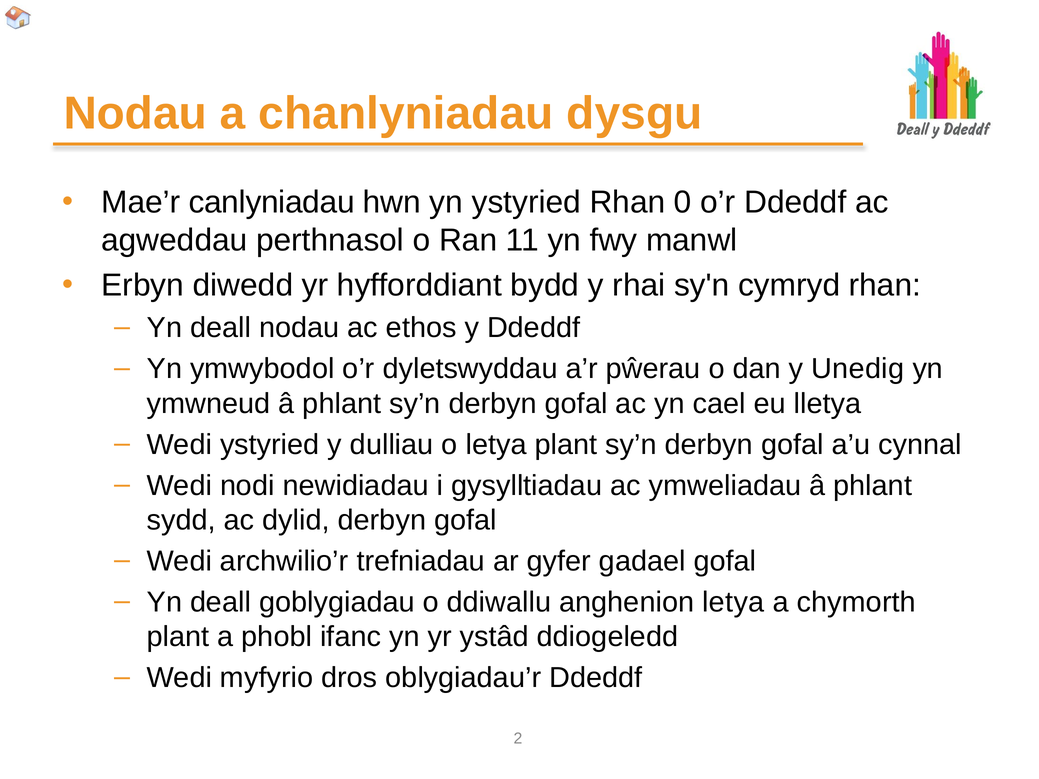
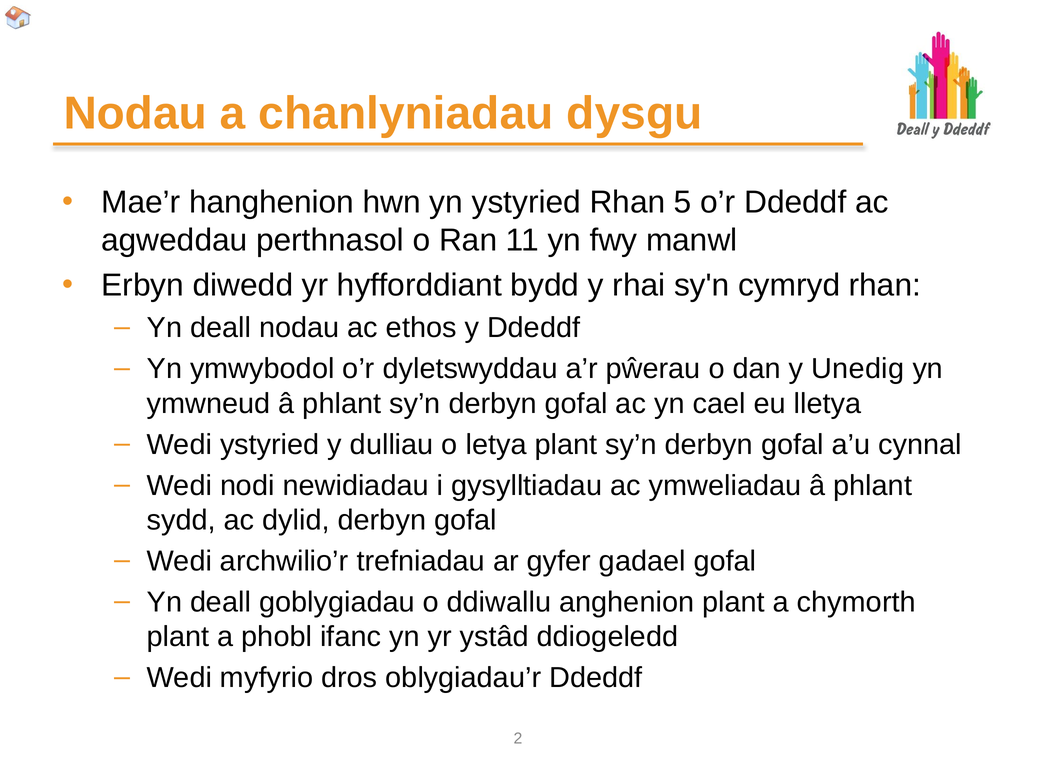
canlyniadau: canlyniadau -> hanghenion (272, 202)
0: 0 -> 5 (683, 202)
anghenion letya: letya -> plant (733, 602)
